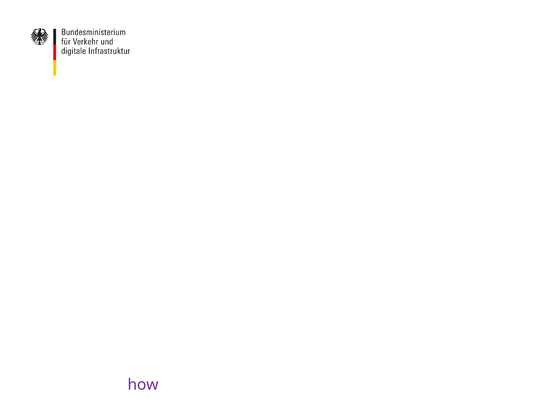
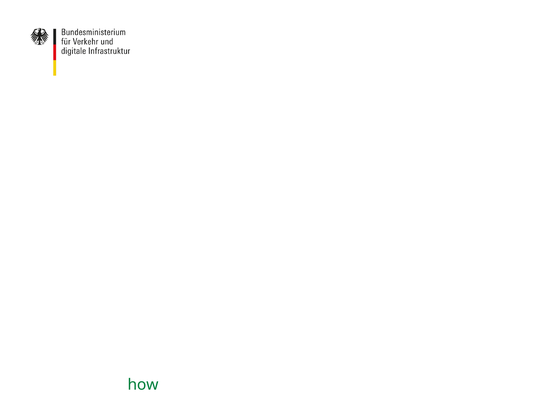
how colour: purple -> green (143, 384)
